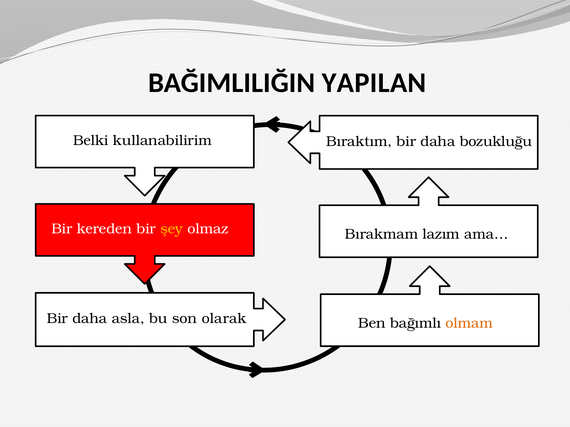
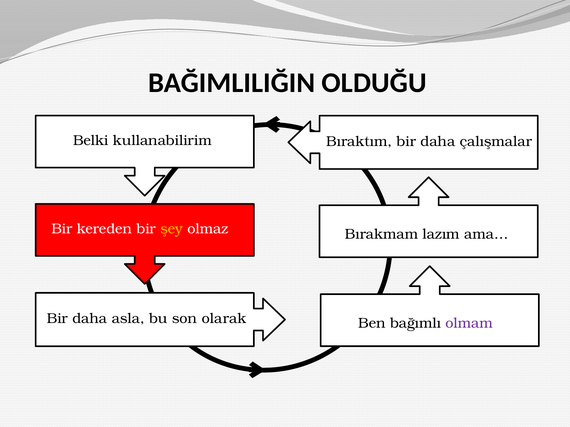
YAPILAN: YAPILAN -> OLDUĞU (374, 83)
bozukluğu: bozukluğu -> çalışmalar (496, 141)
olmam colour: orange -> purple (469, 323)
